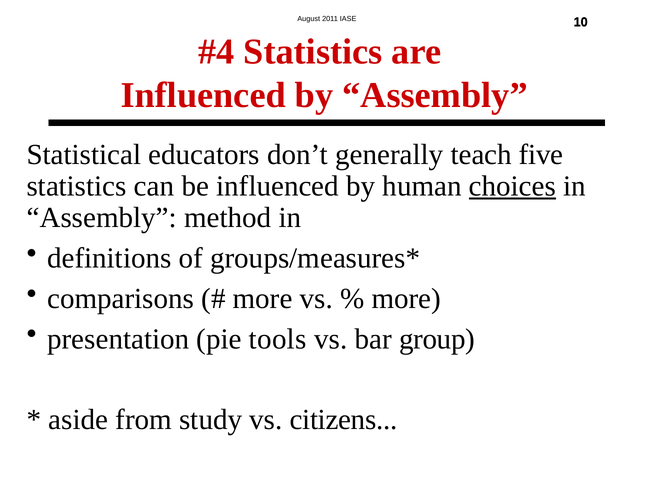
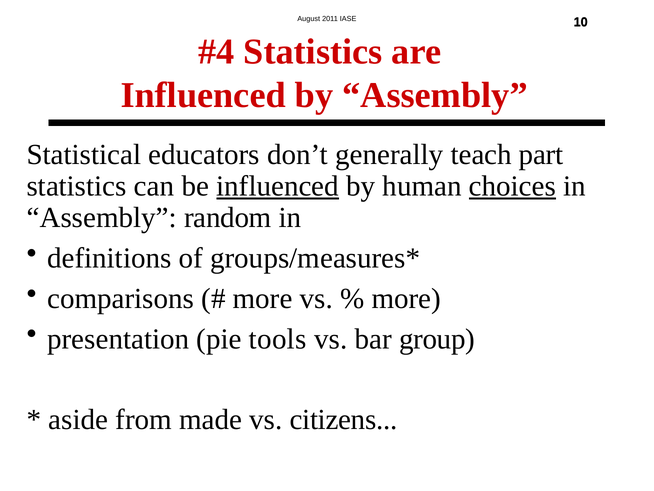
five: five -> part (541, 154)
influenced underline: none -> present (278, 186)
method: method -> random (228, 217)
study: study -> made (211, 419)
